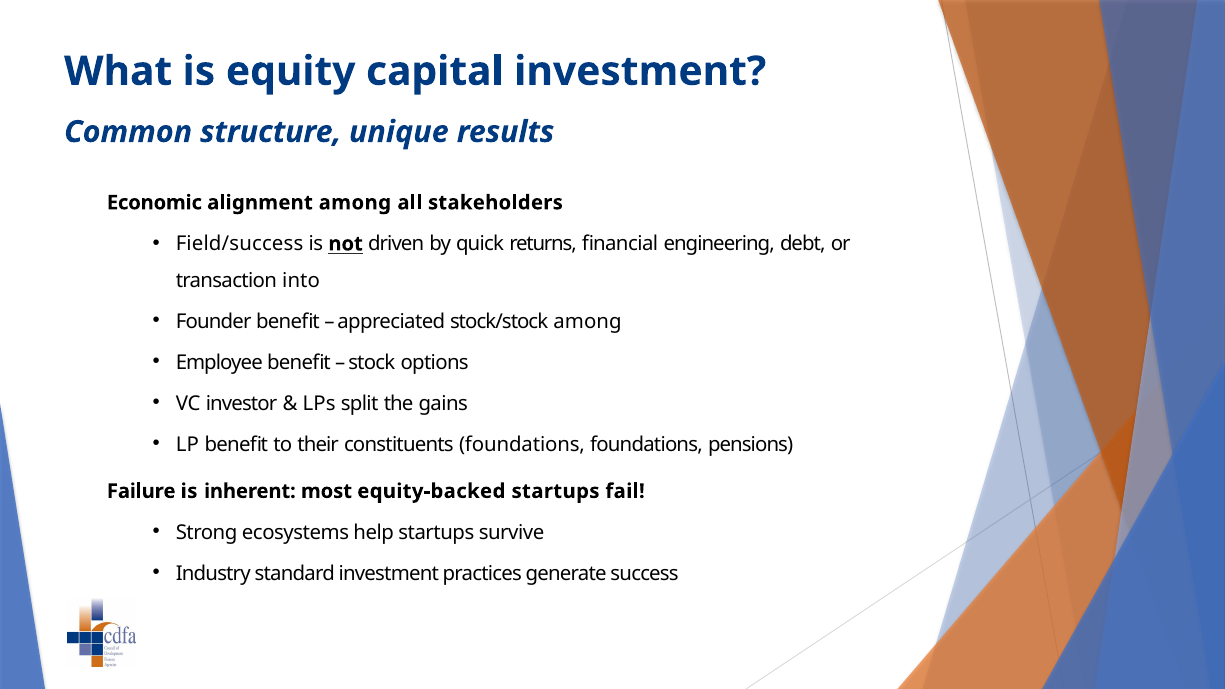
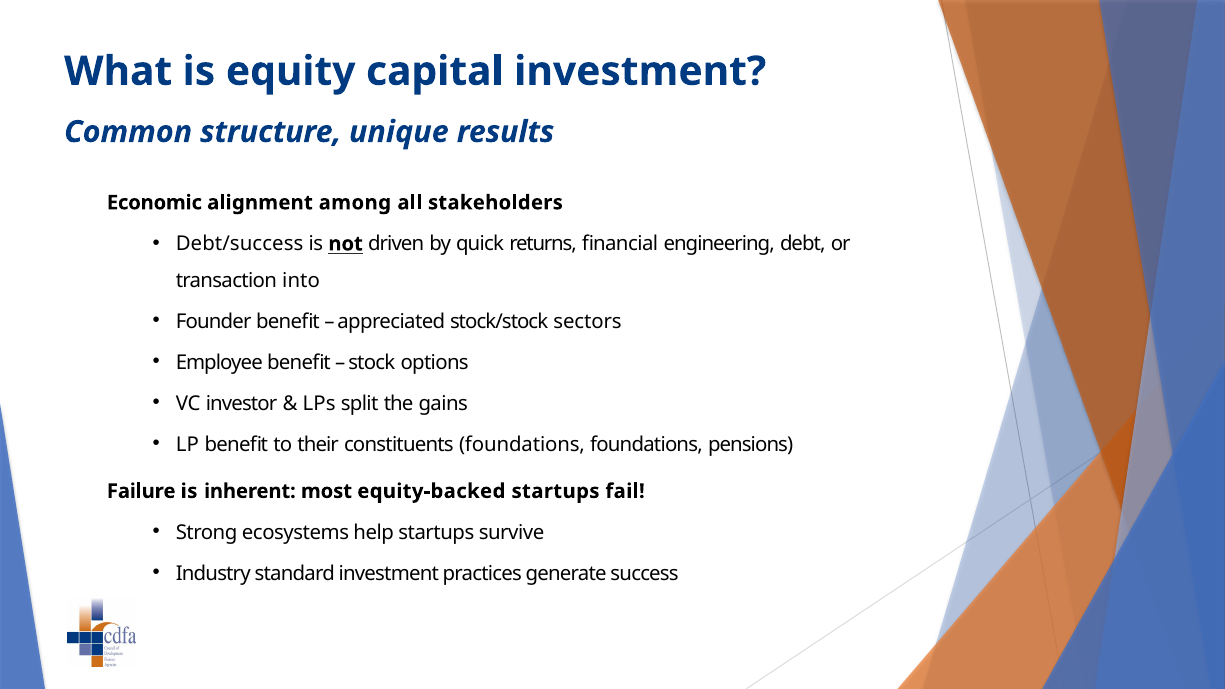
Field/success: Field/success -> Debt/success (240, 244)
stock/stock among: among -> sectors (588, 321)
